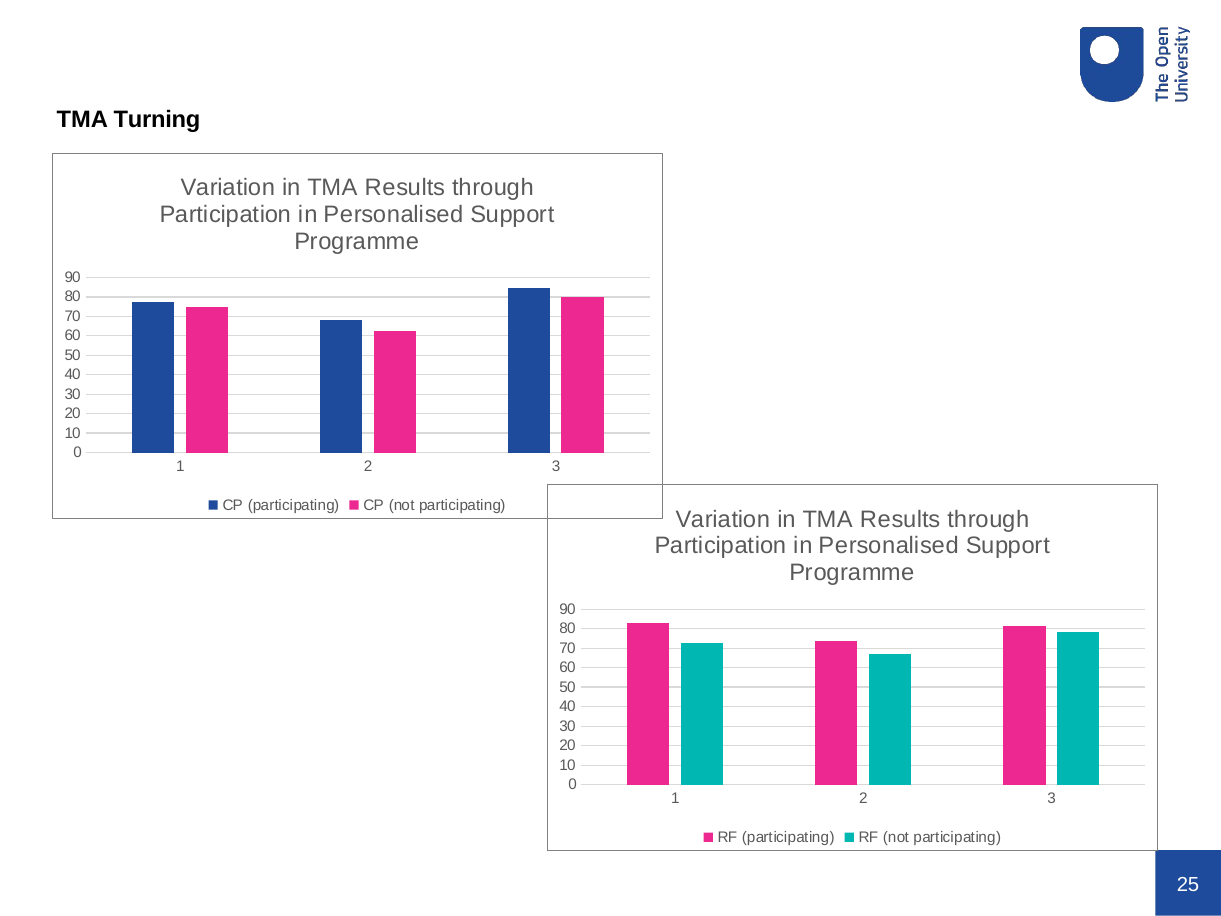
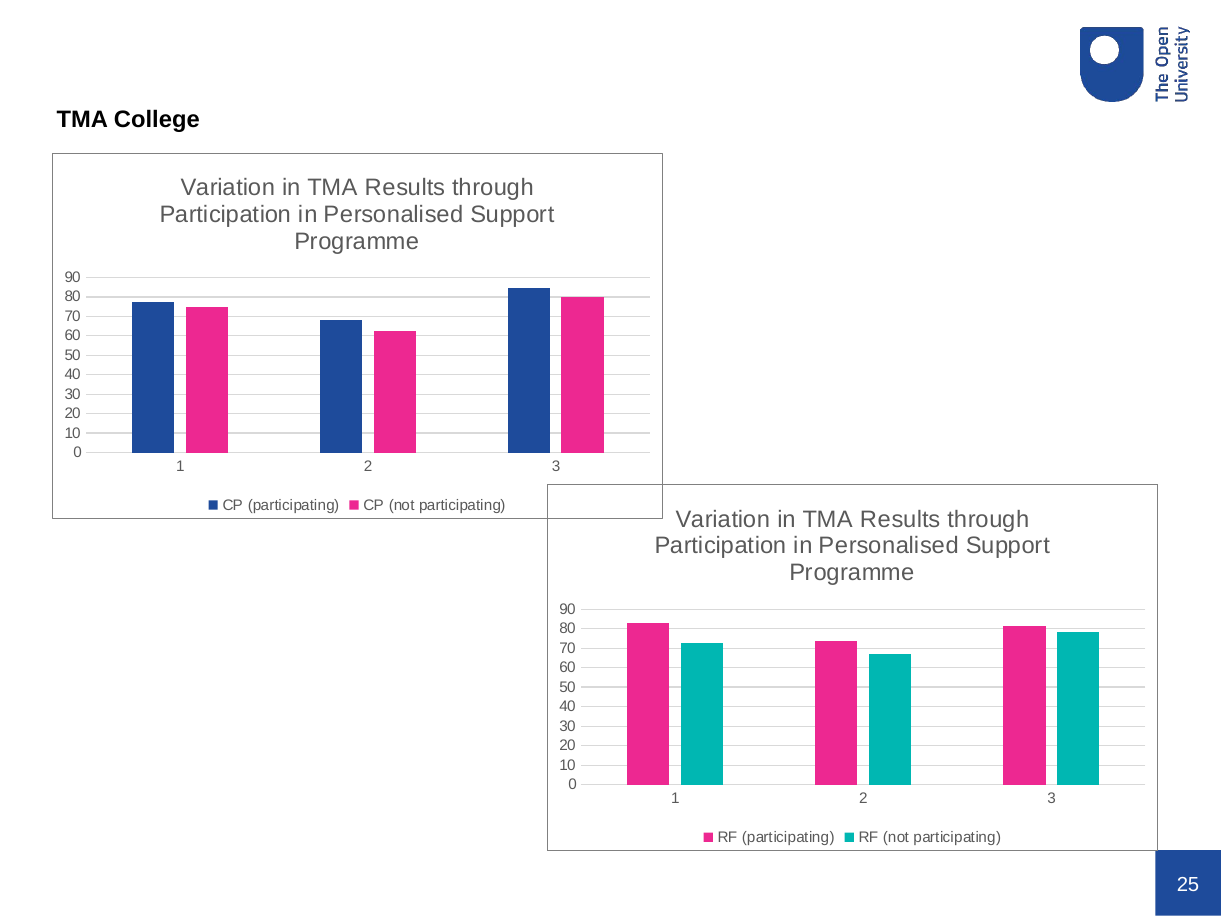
Turning: Turning -> College (157, 120)
